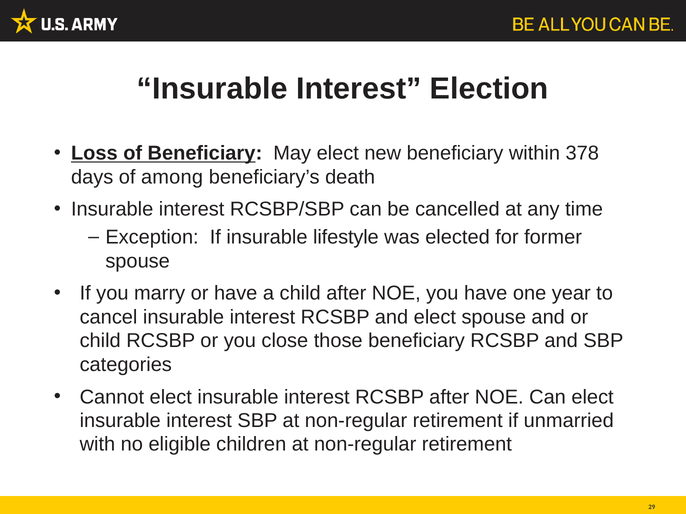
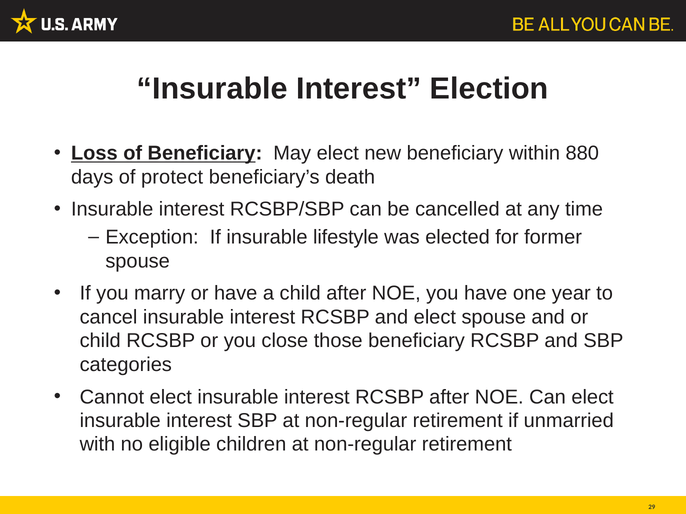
378: 378 -> 880 (582, 153)
among: among -> protect (172, 177)
